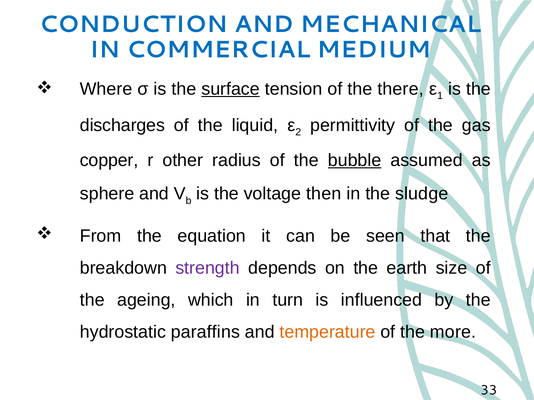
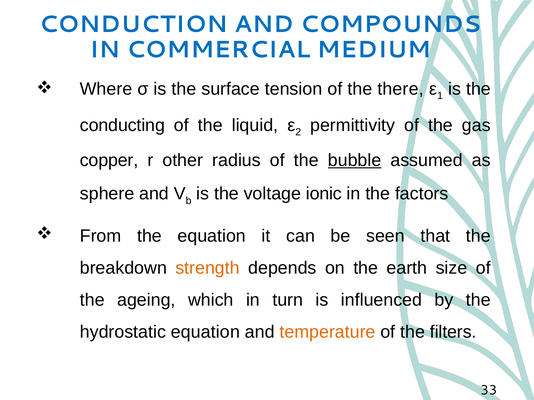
MECHANICAL: MECHANICAL -> COMPOUNDS (391, 24)
surface underline: present -> none (231, 89)
discharges: discharges -> conducting (122, 126)
then: then -> ionic (324, 194)
sludge: sludge -> factors (422, 194)
strength colour: purple -> orange (208, 268)
hydrostatic paraffins: paraffins -> equation (205, 333)
more: more -> filters (453, 333)
